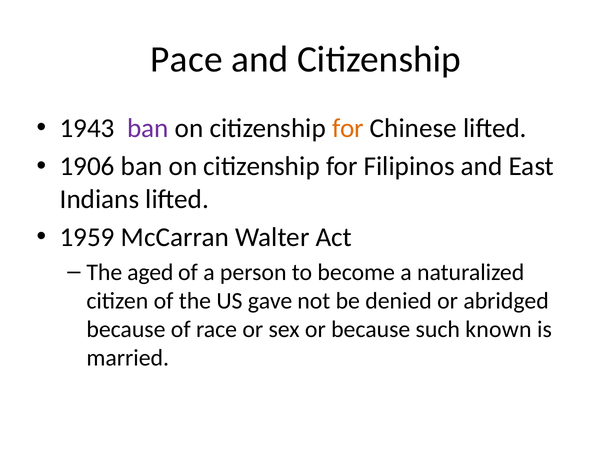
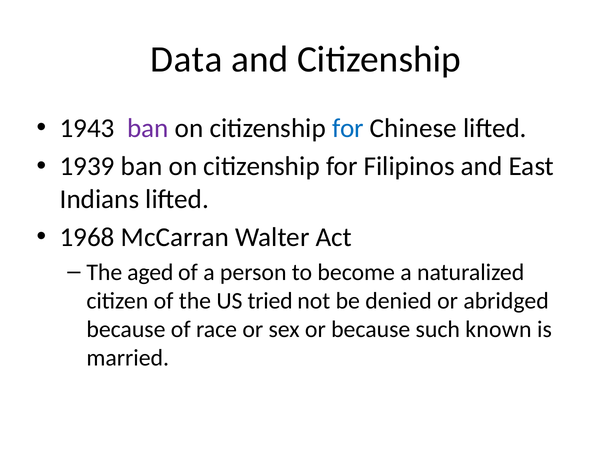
Pace: Pace -> Data (187, 59)
for colour: orange -> blue (348, 128)
1906: 1906 -> 1939 (87, 166)
1959: 1959 -> 1968 (87, 237)
gave: gave -> tried (270, 301)
